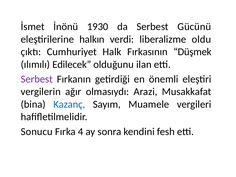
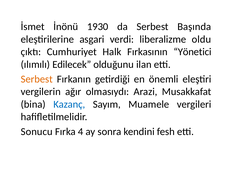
Gücünü: Gücünü -> Başında (194, 27)
halkın: halkın -> asgari (92, 39)
Düşmek: Düşmek -> Yönetici (192, 52)
Serbest colour: purple -> orange (37, 79)
